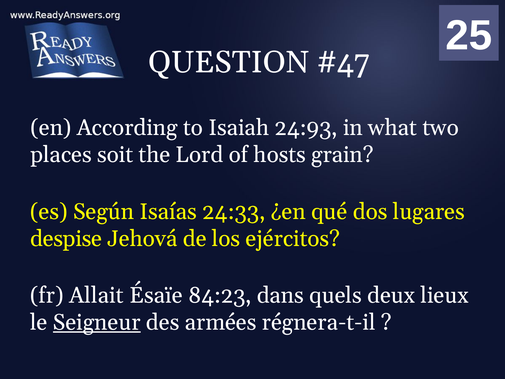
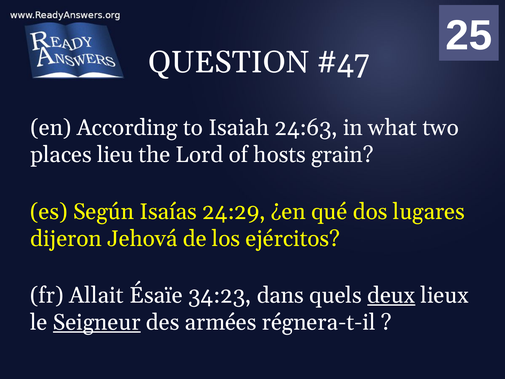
24:93: 24:93 -> 24:63 (306, 128)
soit: soit -> lieu (115, 155)
24:33: 24:33 -> 24:29 (234, 211)
despise: despise -> dijeron (66, 238)
84:23: 84:23 -> 34:23 (220, 295)
deux underline: none -> present (391, 295)
